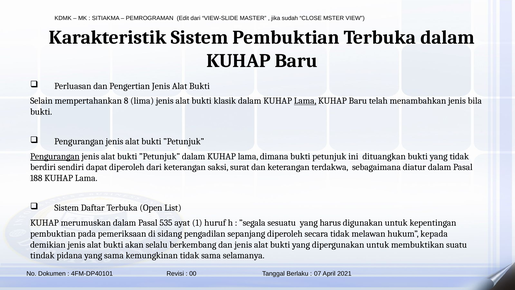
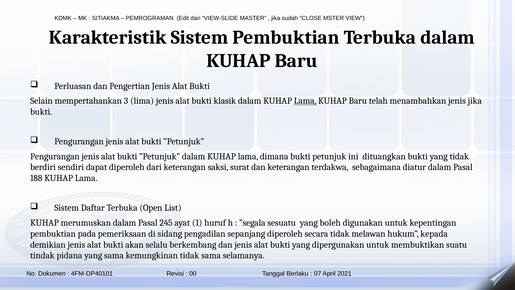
8: 8 -> 3 (126, 101)
jenis bila: bila -> jika (475, 101)
Pengurangan underline: present -> none (55, 156)
535: 535 -> 245 (166, 223)
harus: harus -> boleh (330, 223)
